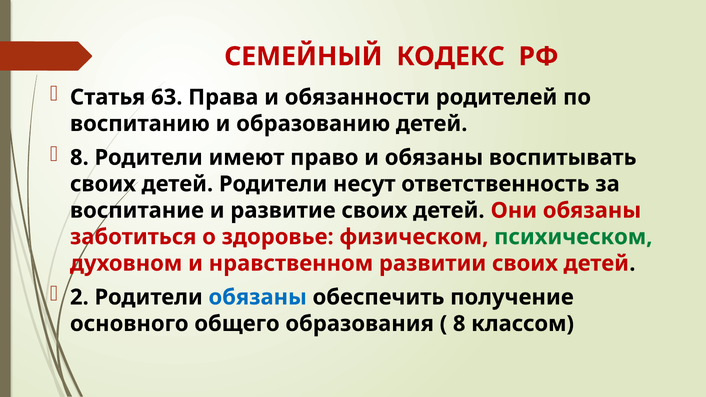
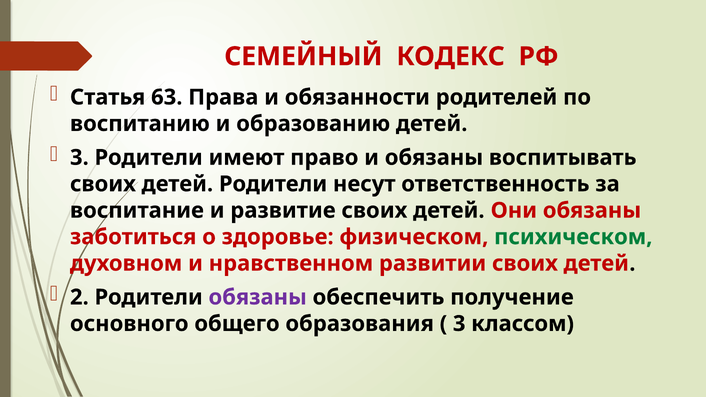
8: 8 -> 3 (79, 158)
обязаны colour: blue -> purple (258, 297)
8: 8 -> 3 (459, 324)
